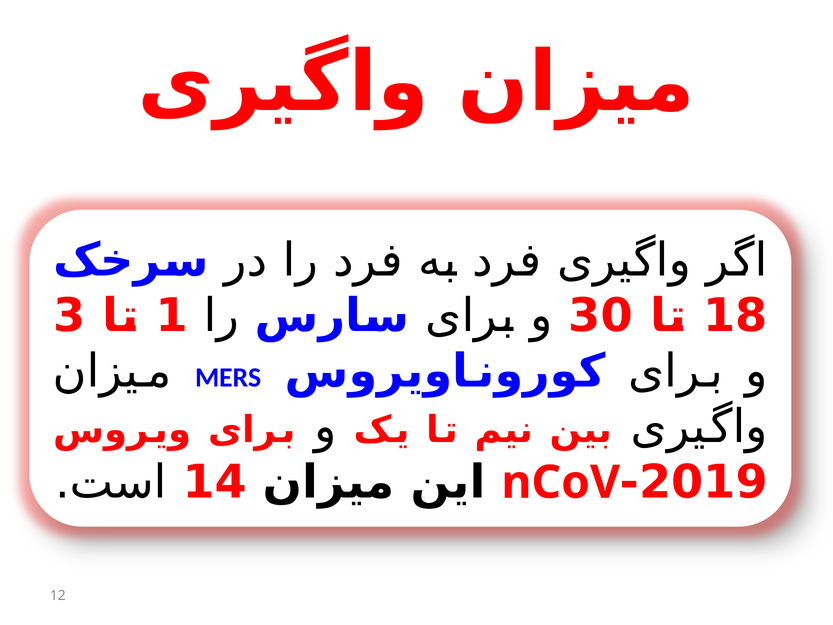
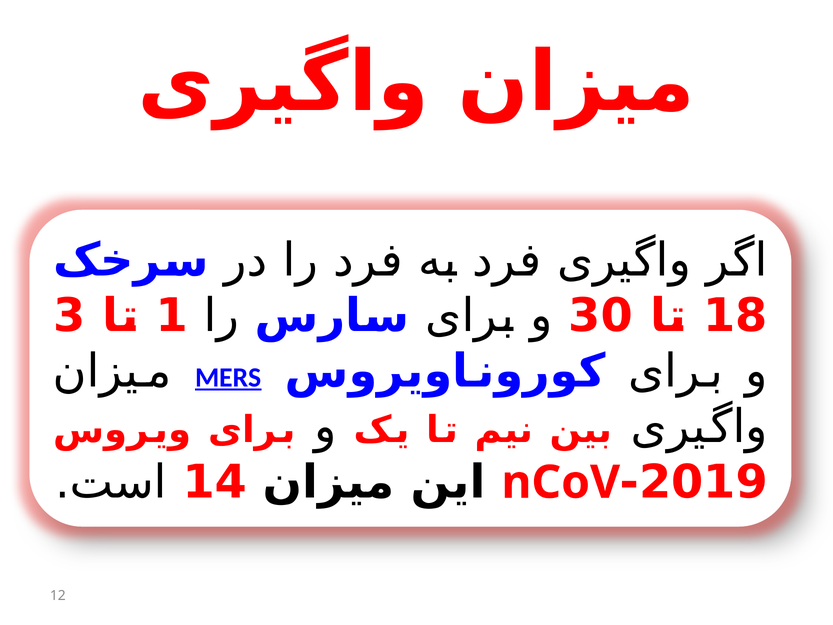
MERS underline: none -> present (228, 377)
